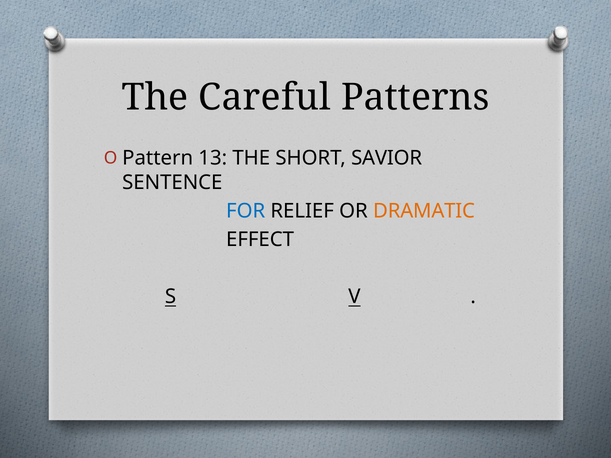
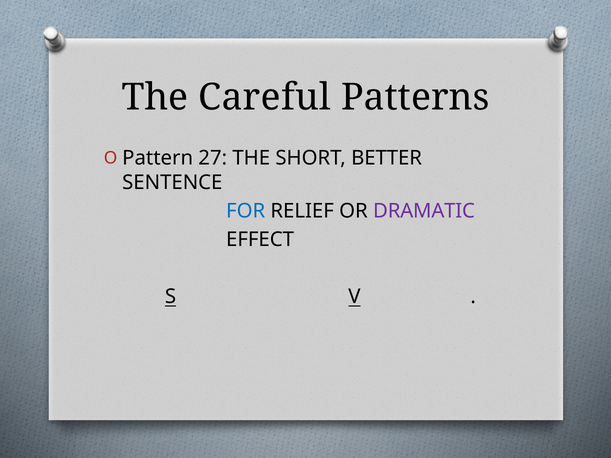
13: 13 -> 27 (213, 158)
SAVIOR: SAVIOR -> BETTER (387, 158)
DRAMATIC colour: orange -> purple (424, 211)
